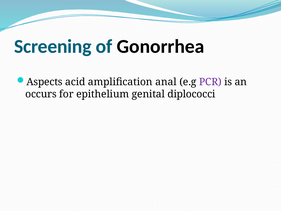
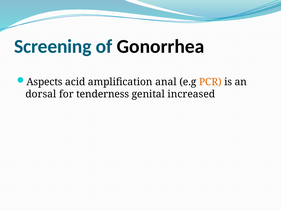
PCR colour: purple -> orange (210, 82)
occurs: occurs -> dorsal (41, 94)
epithelium: epithelium -> tenderness (103, 94)
diplococci: diplococci -> increased (191, 94)
